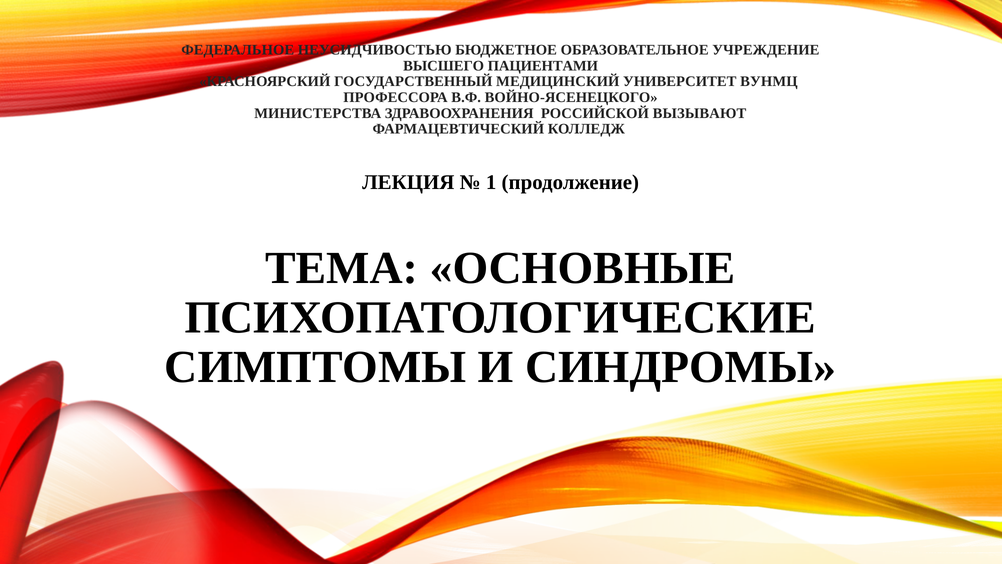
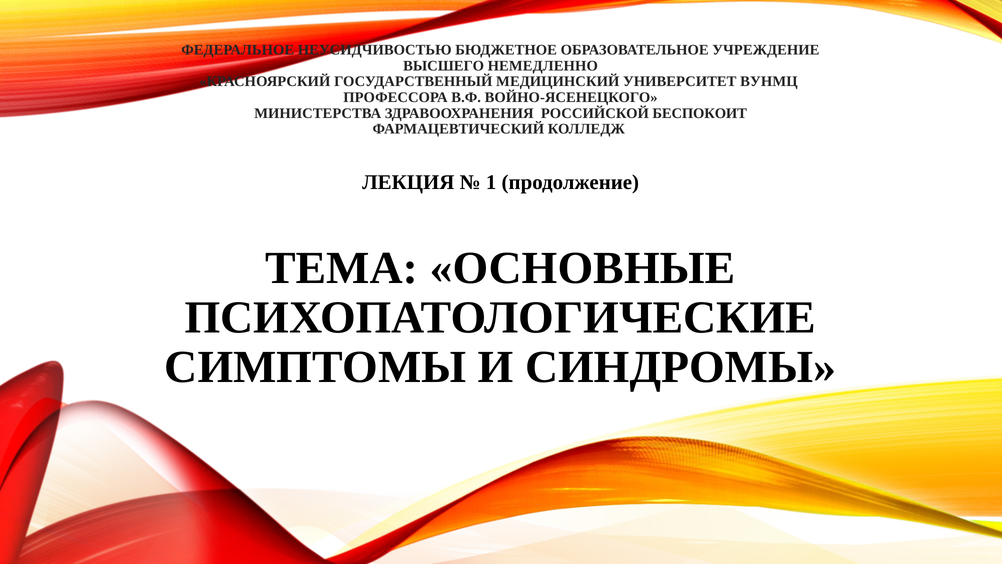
ПАЦИЕНТАМИ: ПАЦИЕНТАМИ -> НЕМЕДЛЕННО (543, 66)
ВЫЗЫВАЮТ: ВЫЗЫВАЮТ -> БЕСПОКОИТ (700, 113)
